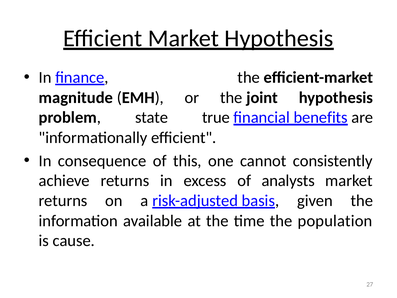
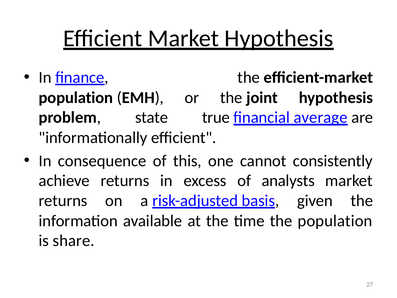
magnitude: magnitude -> population (76, 98)
benefits: benefits -> average (321, 117)
cause: cause -> share (74, 240)
